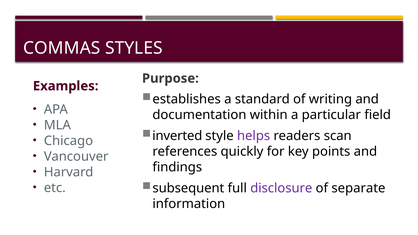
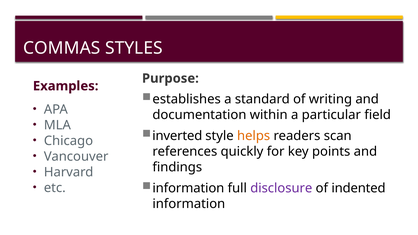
helps colour: purple -> orange (254, 136)
subsequent: subsequent -> information (188, 188)
separate: separate -> indented (359, 188)
